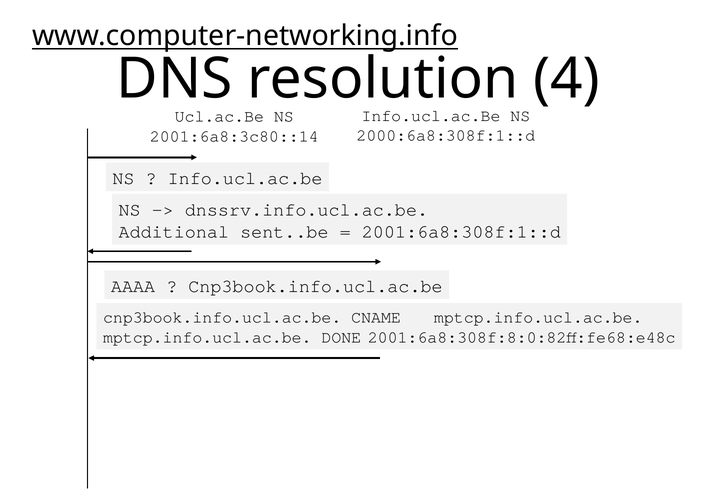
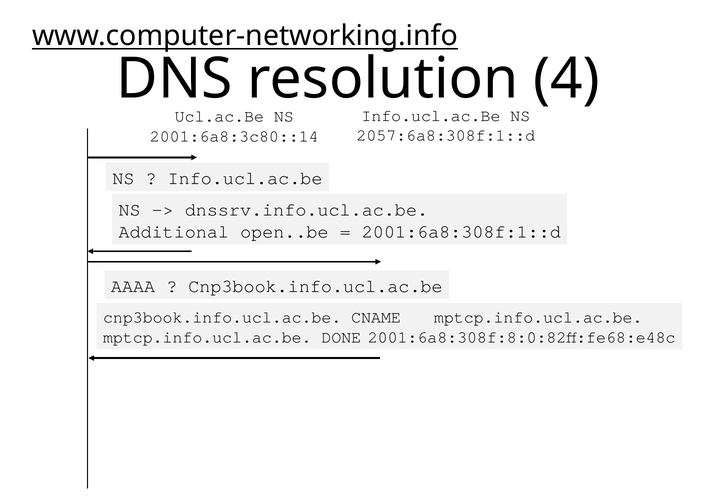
2000:6a8:308f:1::d: 2000:6a8:308f:1::d -> 2057:6a8:308f:1::d (446, 135)
sent..be: sent..be -> open..be (284, 231)
